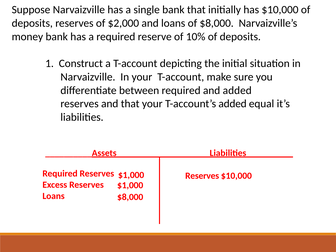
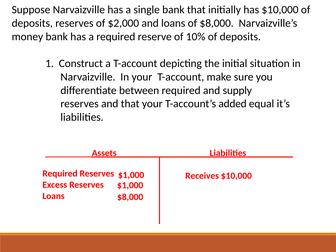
and added: added -> supply (237, 90)
Reserves: Reserves -> Receives (202, 176)
